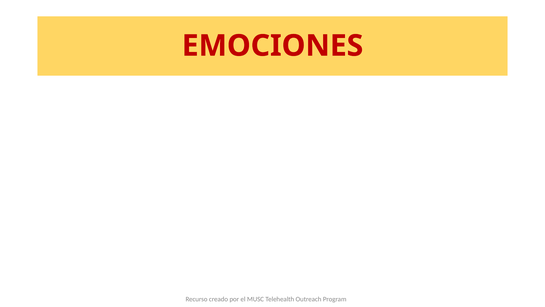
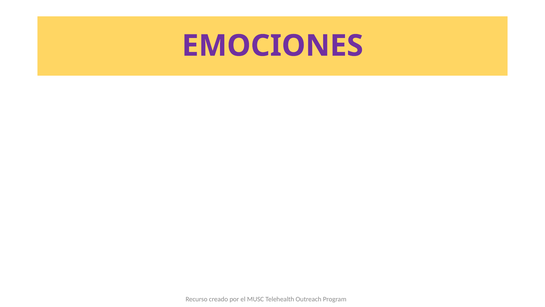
EMOCIONES colour: red -> purple (273, 46)
